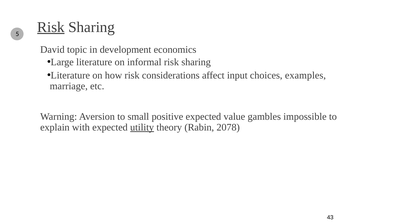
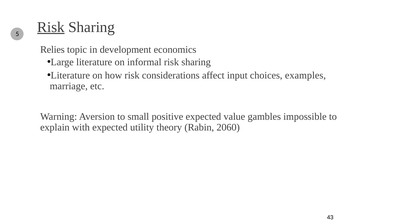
David: David -> Relies (52, 50)
utility underline: present -> none (142, 128)
2078: 2078 -> 2060 (228, 128)
